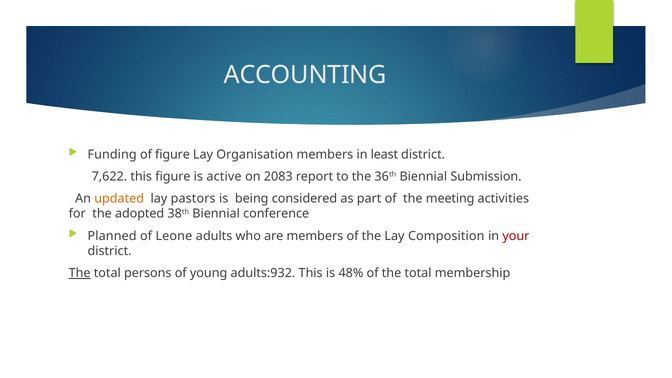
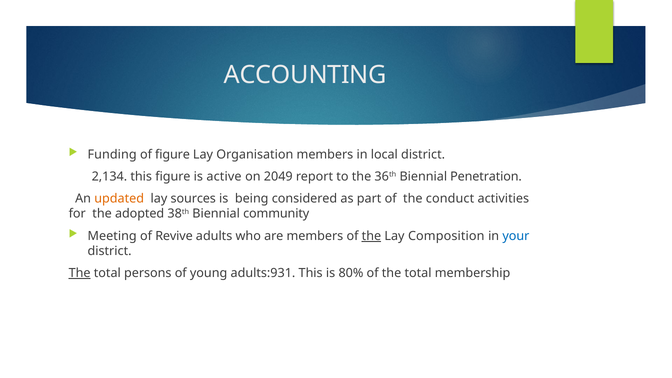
least: least -> local (384, 154)
7,622: 7,622 -> 2,134 (109, 177)
2083: 2083 -> 2049 (278, 177)
Submission: Submission -> Penetration (486, 177)
pastors: pastors -> sources (193, 199)
meeting: meeting -> conduct (450, 199)
conference: conference -> community (276, 214)
Planned: Planned -> Meeting (112, 236)
Leone: Leone -> Revive (174, 236)
the underline: none -> present (371, 236)
your colour: red -> blue (516, 236)
adults:932: adults:932 -> adults:931 (263, 273)
48%: 48% -> 80% (351, 273)
